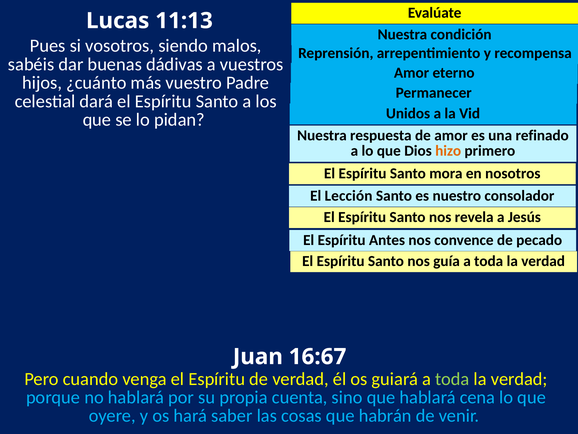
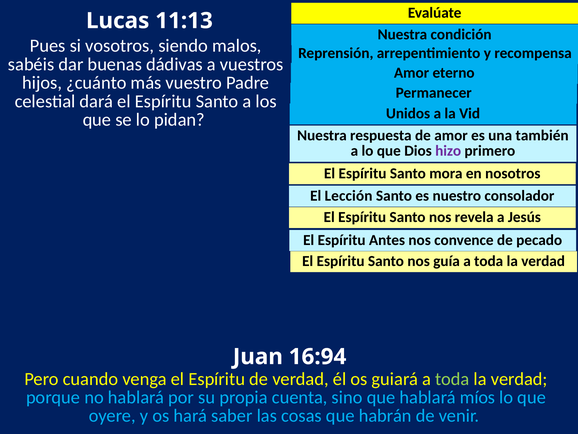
refinado: refinado -> también (542, 135)
hizo colour: orange -> purple (448, 151)
16:67: 16:67 -> 16:94 (318, 356)
cena: cena -> míos (477, 397)
